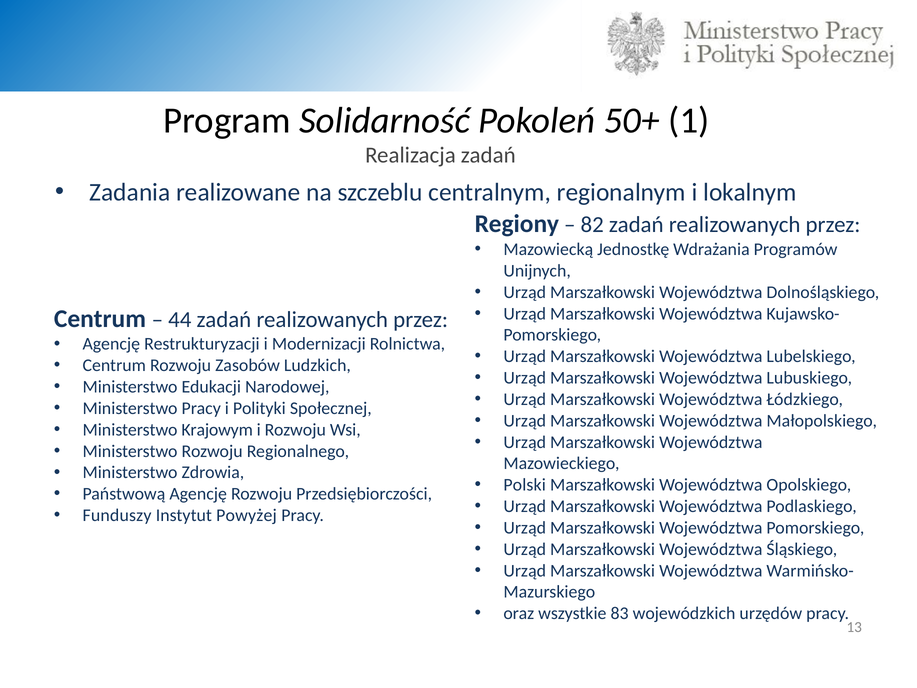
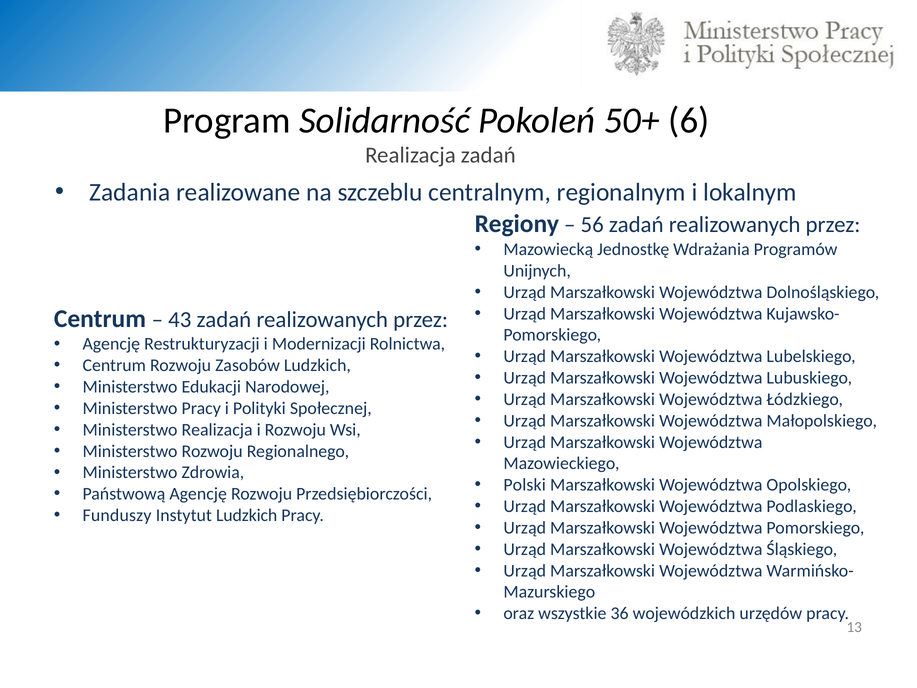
1: 1 -> 6 (689, 120)
82: 82 -> 56 (592, 225)
44: 44 -> 43 (180, 319)
Ministerstwo Krajowym: Krajowym -> Realizacja (217, 430)
Instytut Powyżej: Powyżej -> Ludzkich (247, 515)
83: 83 -> 36 (620, 613)
